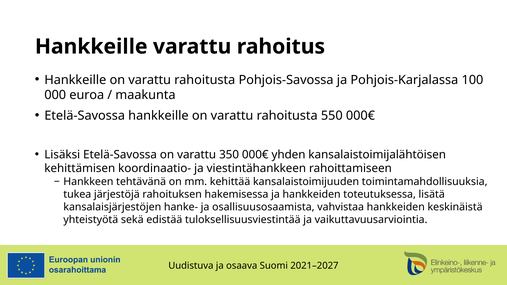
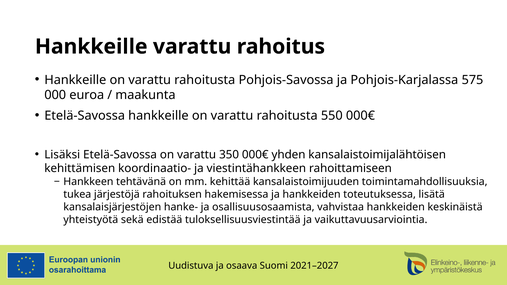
100: 100 -> 575 (472, 80)
